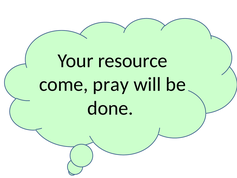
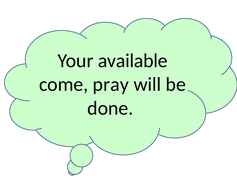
resource: resource -> available (133, 61)
